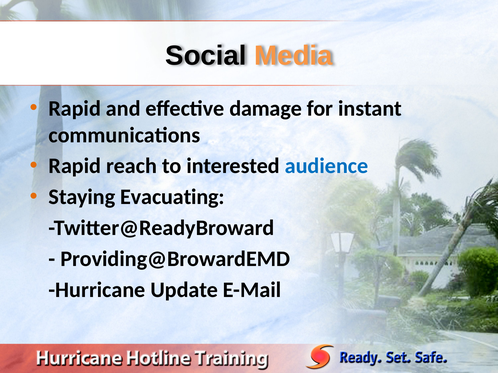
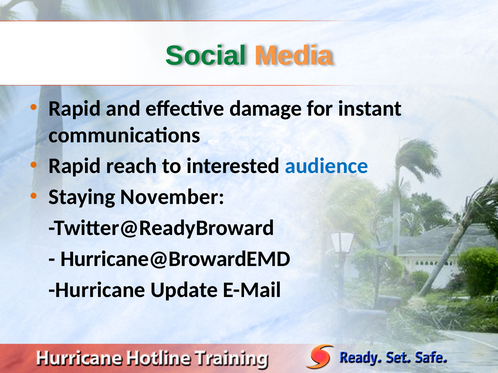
Social colour: black -> green (206, 56)
Evacuating: Evacuating -> November (172, 197)
Providing@BrowardEMD: Providing@BrowardEMD -> Hurricane@BrowardEMD (175, 259)
